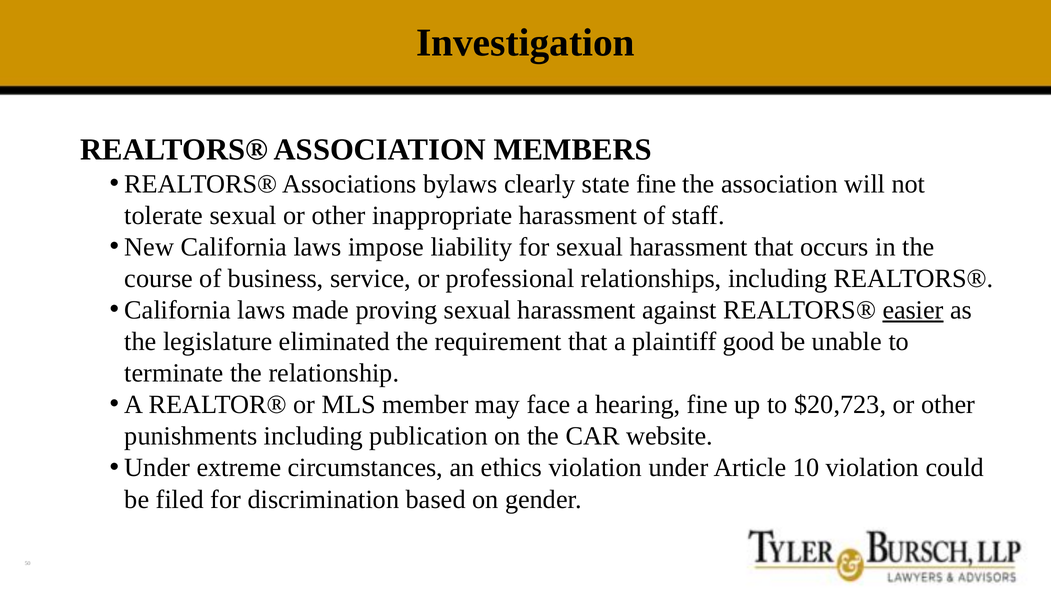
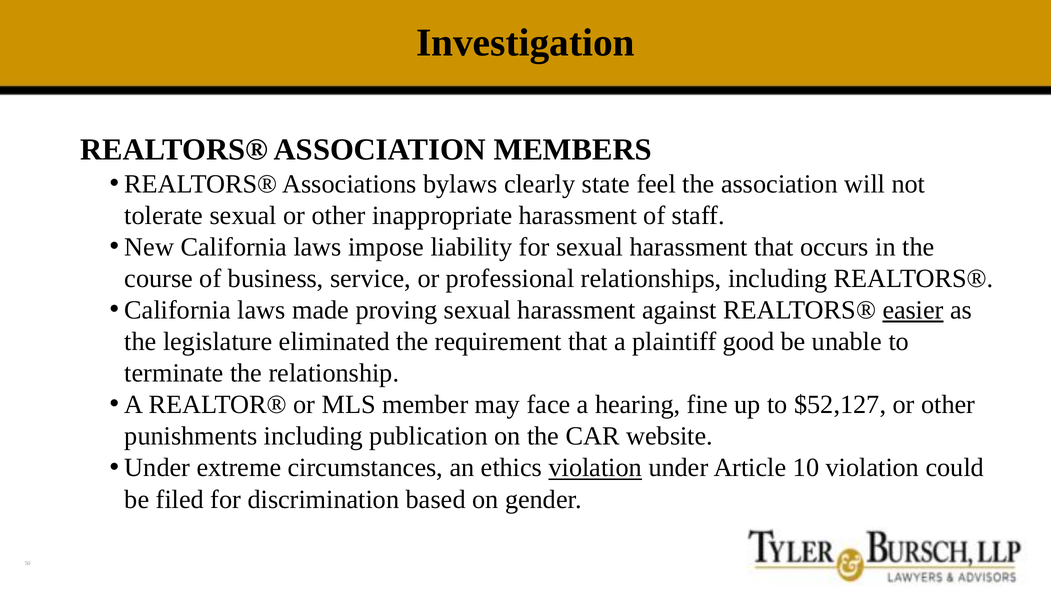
state fine: fine -> feel (656, 184)
$20,723: $20,723 -> $52,127 (840, 405)
violation underline: none -> present (595, 468)
